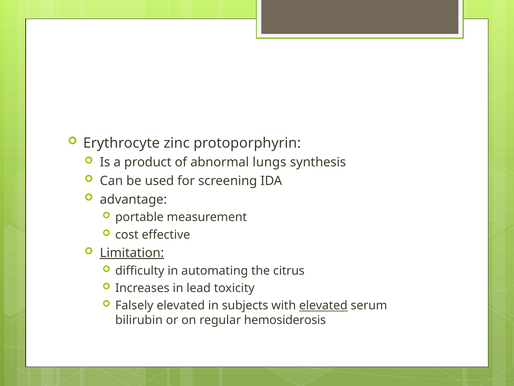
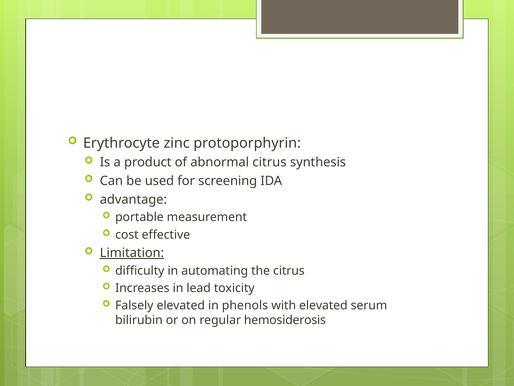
abnormal lungs: lungs -> citrus (269, 162)
subjects: subjects -> phenols (245, 305)
elevated underline: present -> none (323, 305)
